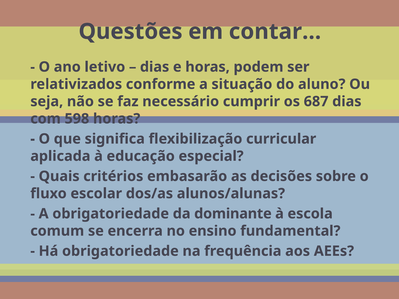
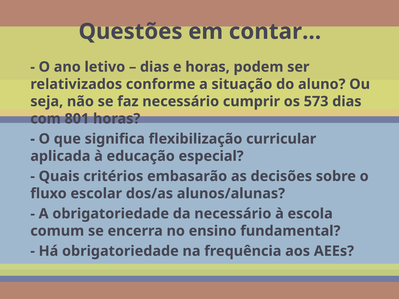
687: 687 -> 573 (316, 102)
598: 598 -> 801 (77, 119)
da dominante: dominante -> necessário (233, 214)
